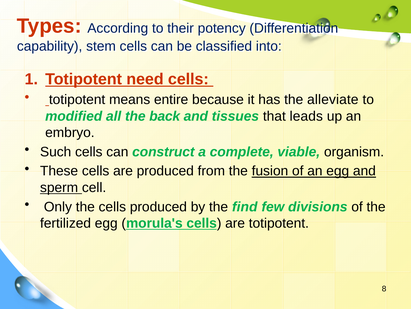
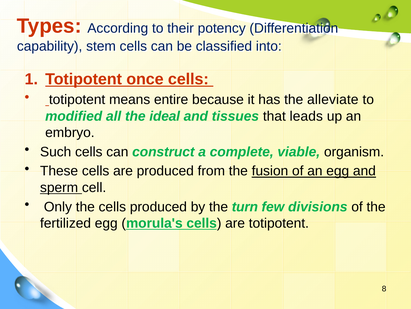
need: need -> once (145, 79)
back: back -> ideal (165, 116)
find: find -> turn (245, 206)
